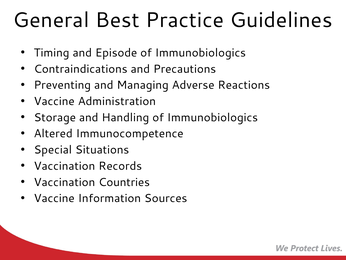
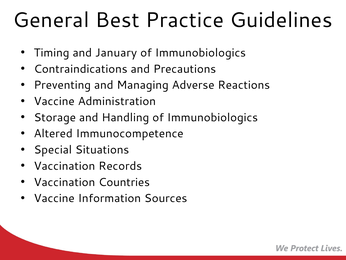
Episode: Episode -> January (116, 53)
